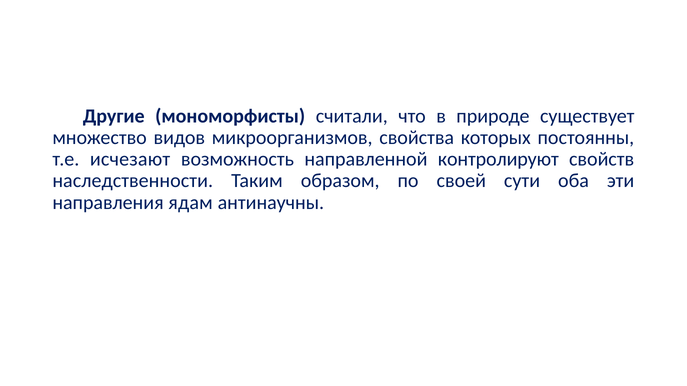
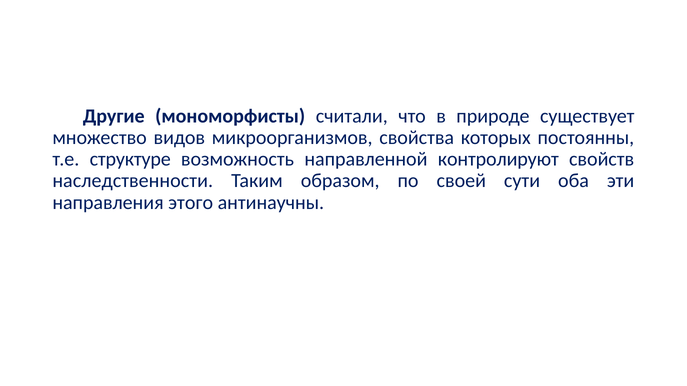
исчезают: исчезают -> структуре (130, 159)
ядам: ядам -> этого (191, 203)
